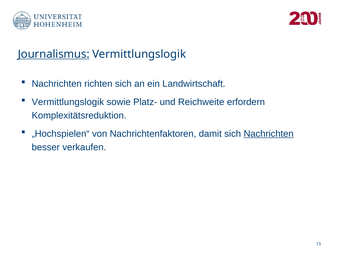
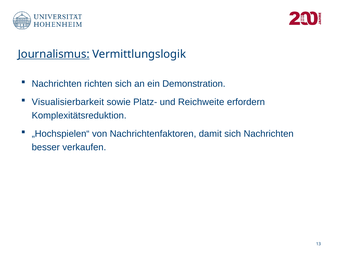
Landwirtschaft: Landwirtschaft -> Demonstration (194, 84)
Vermittlungslogik: Vermittlungslogik -> Visualisierbarkeit (68, 102)
Nachrichten underline: present -> none (269, 134)
